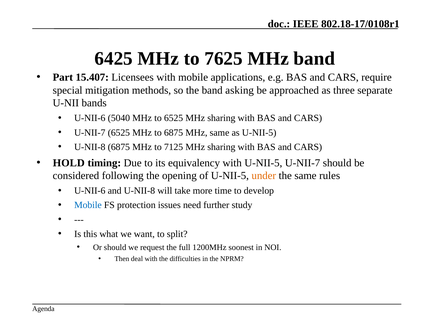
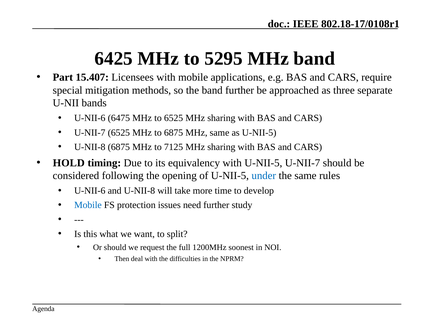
7625: 7625 -> 5295 (224, 59)
band asking: asking -> further (240, 90)
5040: 5040 -> 6475 (119, 118)
under colour: orange -> blue (264, 176)
